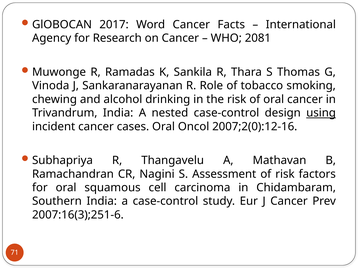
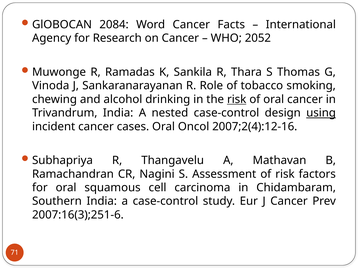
2017: 2017 -> 2084 (114, 25)
2081: 2081 -> 2052 (258, 38)
risk underline: none -> present (237, 99)
2007;2(0):12-16: 2007;2(0):12-16 -> 2007;2(4):12-16 (255, 126)
